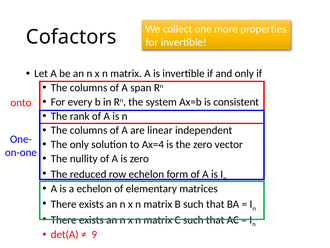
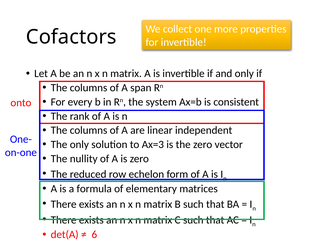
Ax=4: Ax=4 -> Ax=3 (153, 144)
a echelon: echelon -> formula (94, 188)
9: 9 -> 6 (94, 234)
